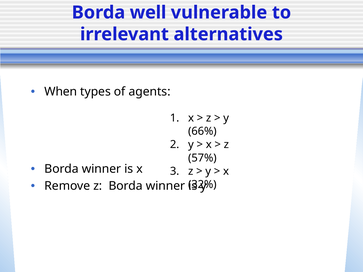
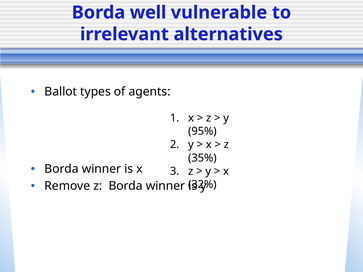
When: When -> Ballot (61, 92)
66%: 66% -> 95% (202, 131)
57%: 57% -> 35% (202, 158)
